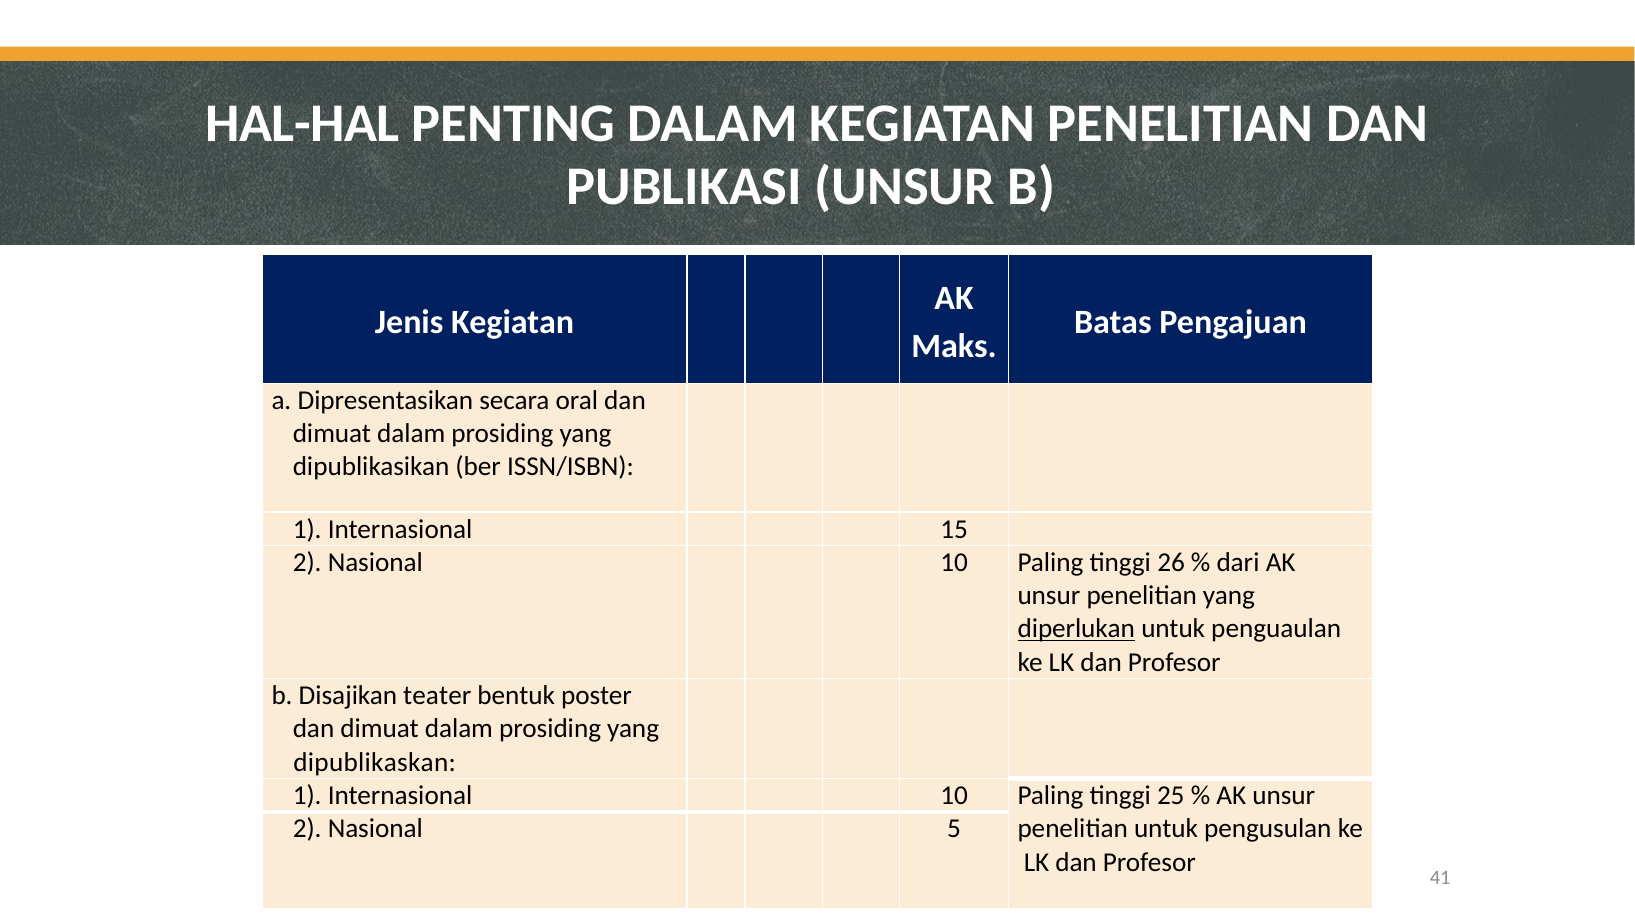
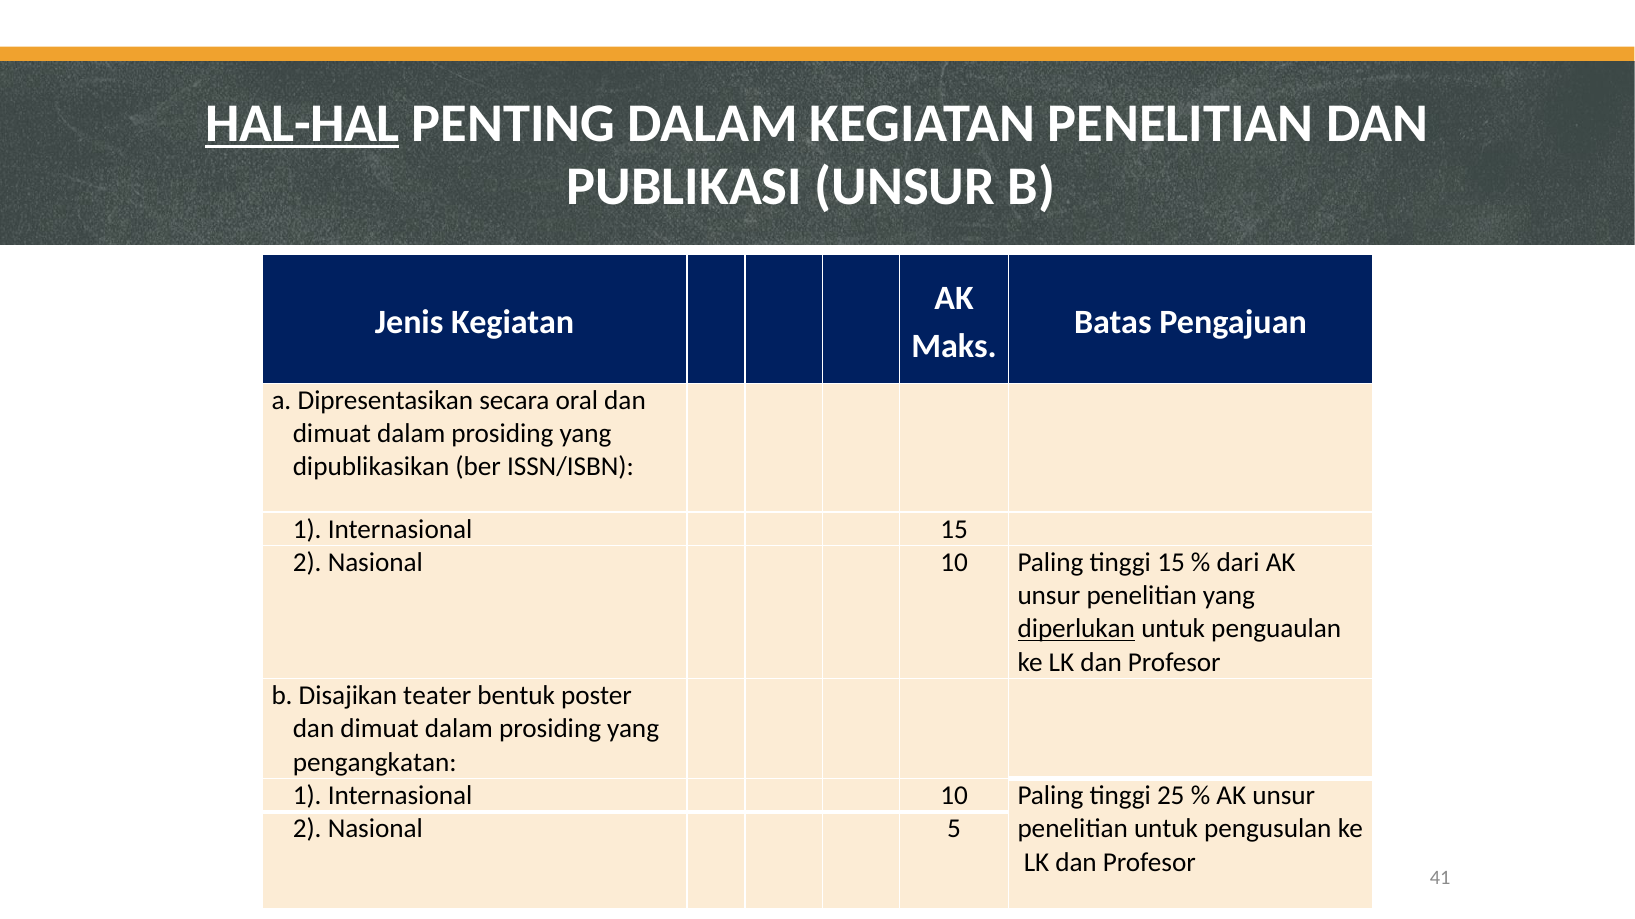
HAL-HAL underline: none -> present (303, 123)
tinggi 26: 26 -> 15 (1171, 563)
dipublikaskan: dipublikaskan -> pengangkatan (375, 763)
